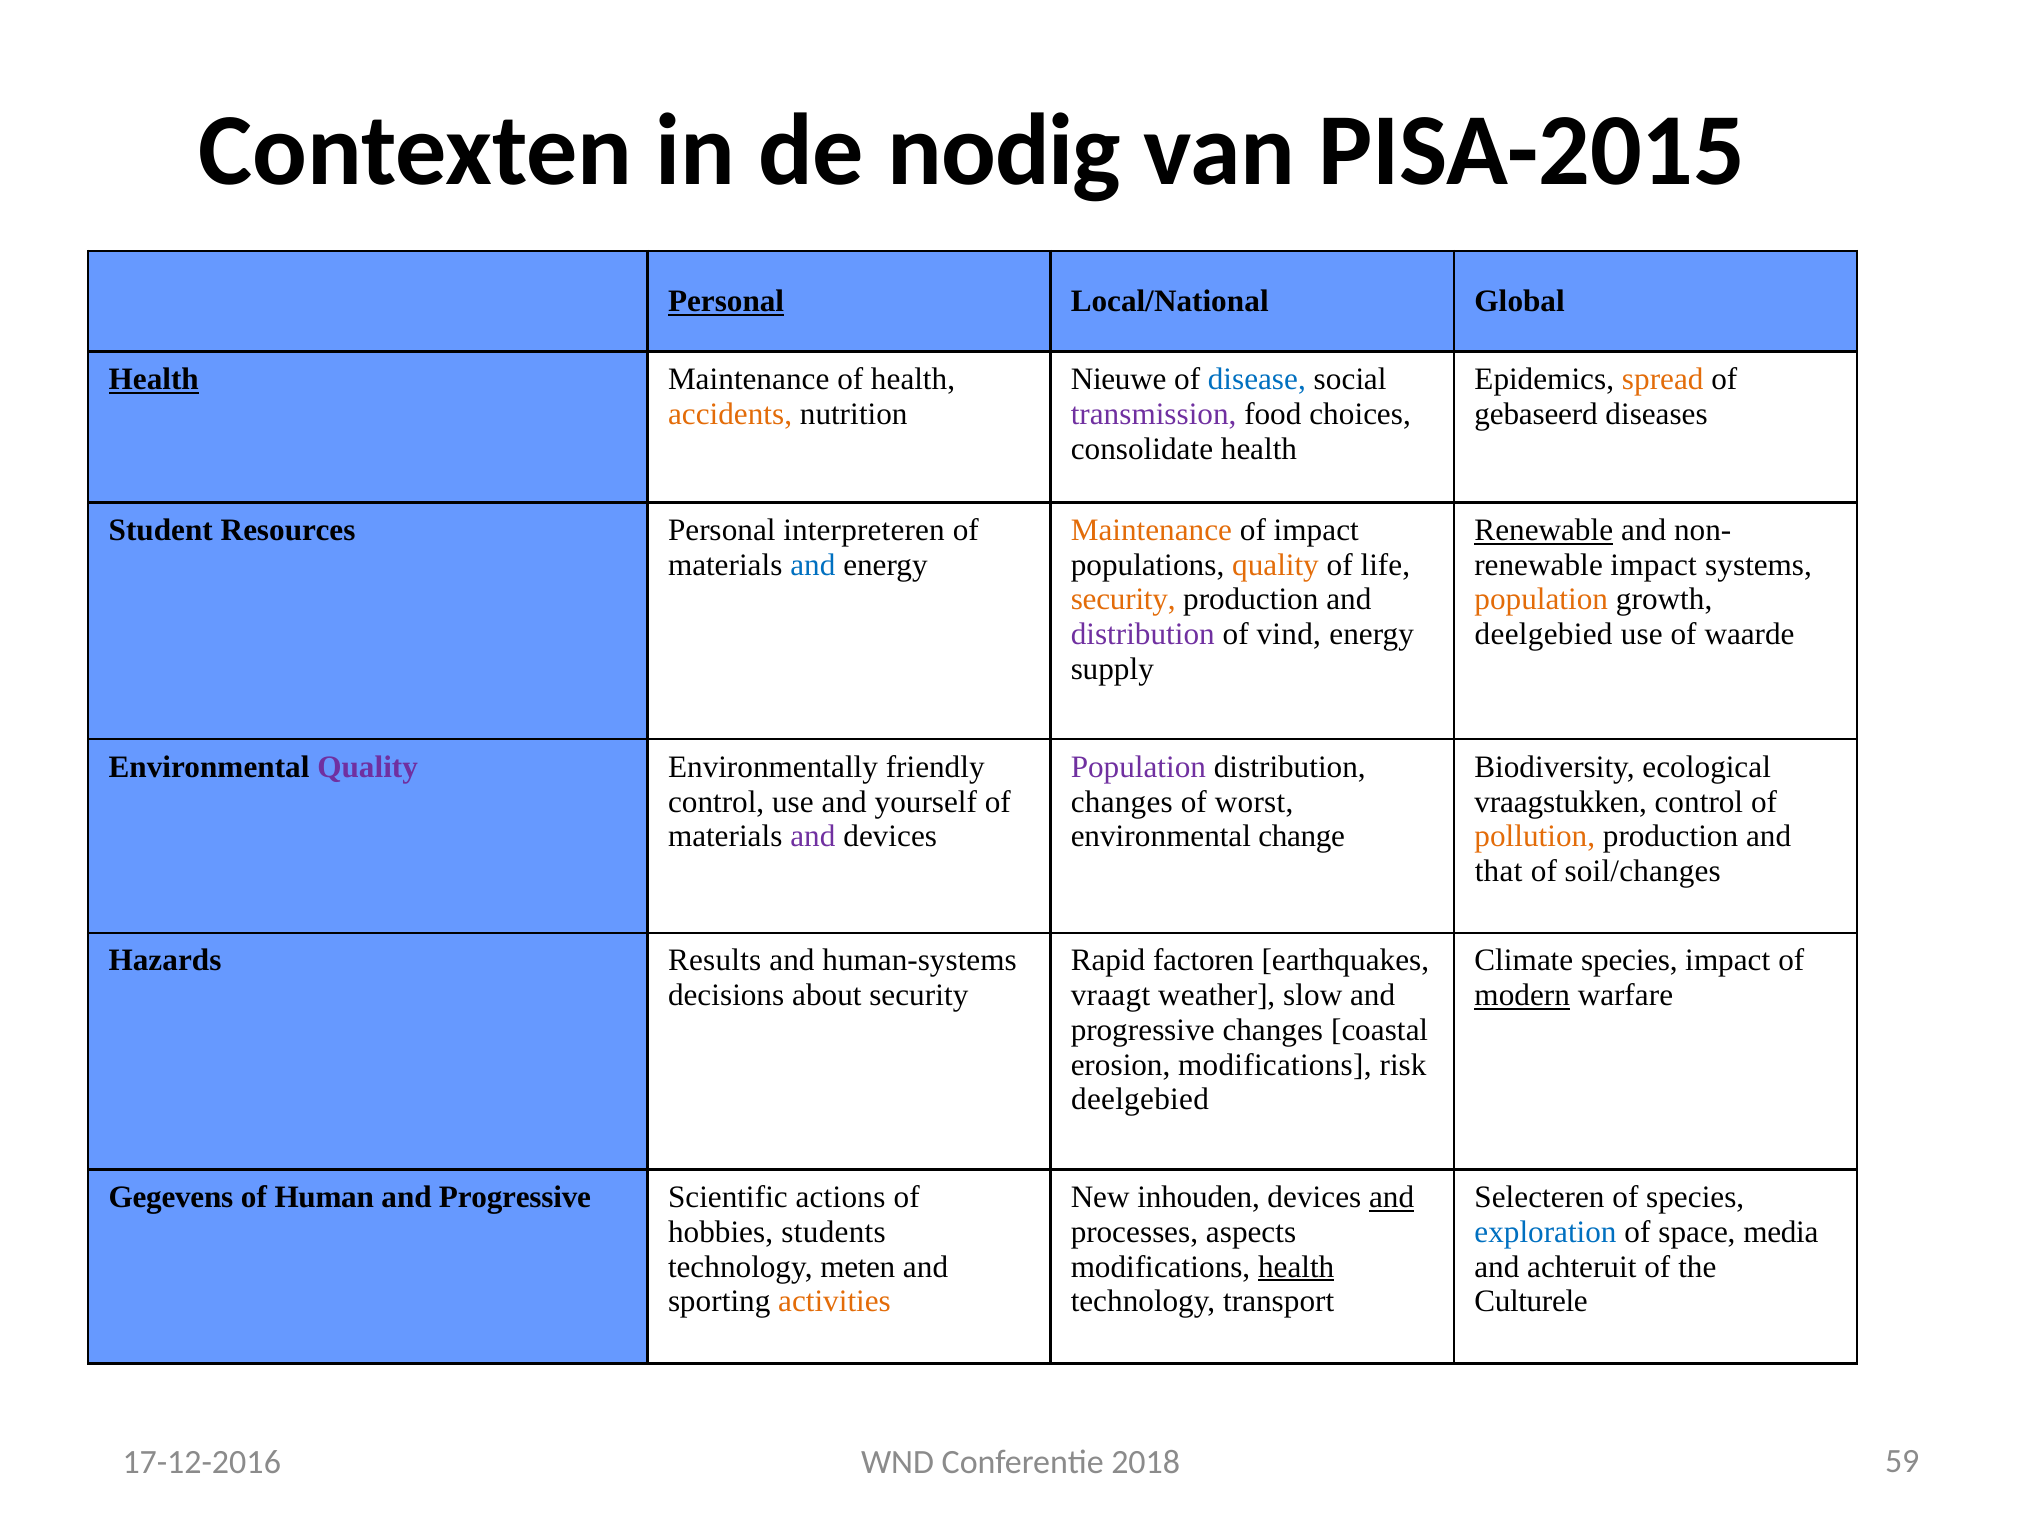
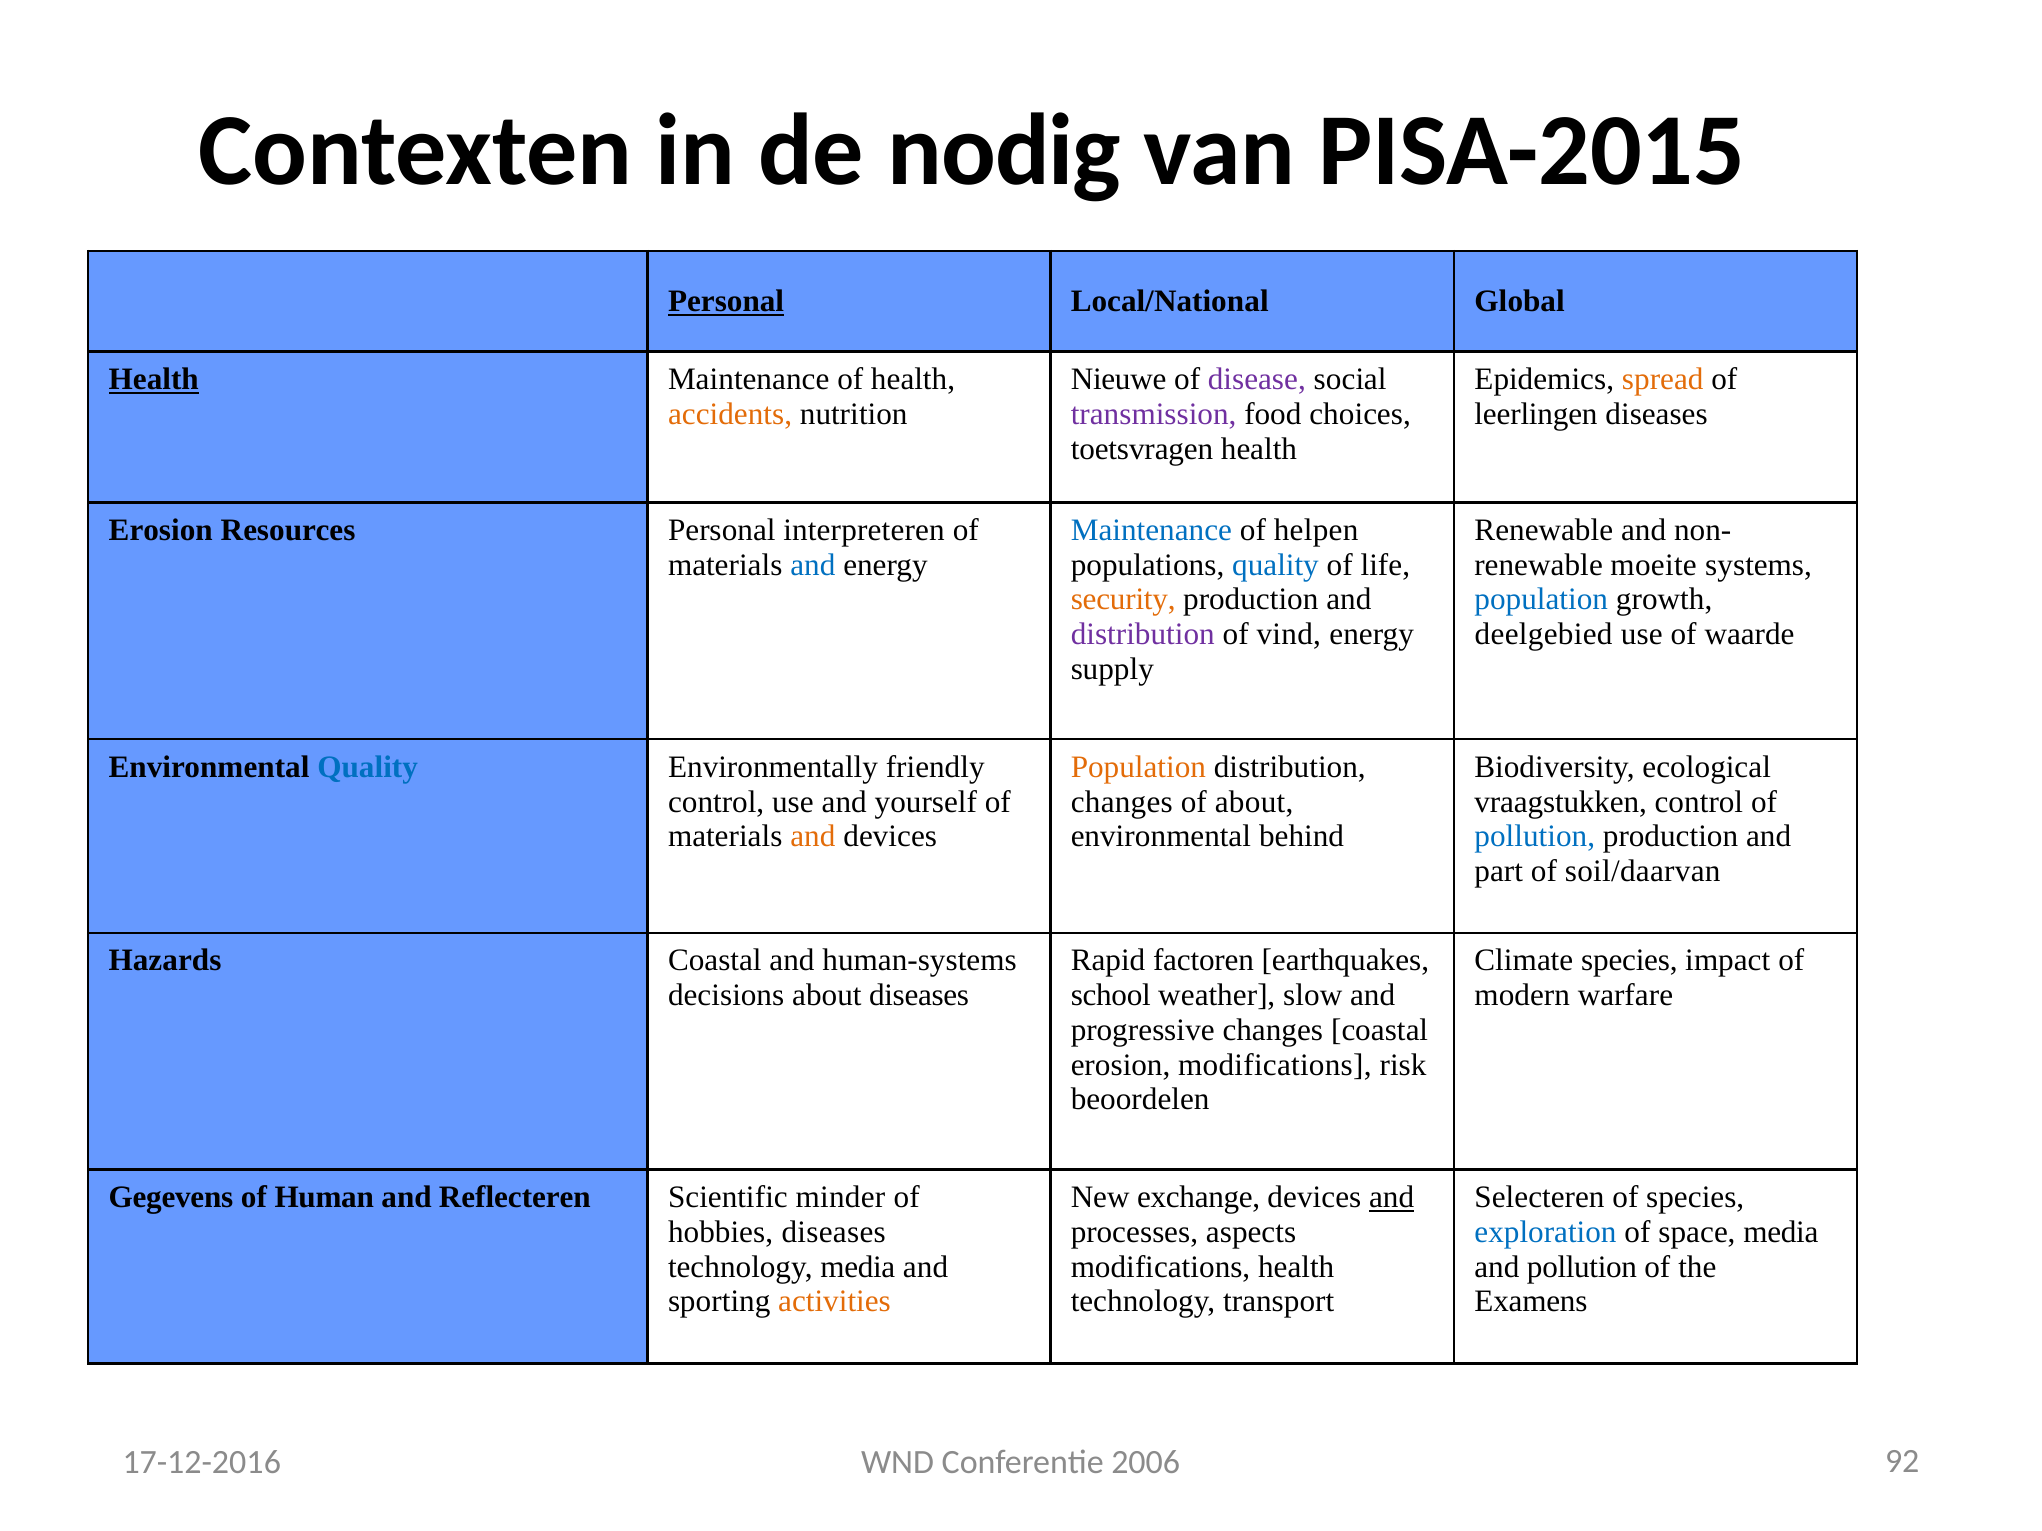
disease colour: blue -> purple (1257, 379)
gebaseerd: gebaseerd -> leerlingen (1536, 414)
consolidate: consolidate -> toetsvragen (1142, 449)
Student: Student -> Erosion (161, 530)
Maintenance colour: orange -> blue (1151, 530)
of impact: impact -> helpen (1316, 530)
Renewable underline: present -> none (1544, 530)
quality colour: orange -> blue (1276, 565)
renewable impact: impact -> moeite (1654, 565)
population colour: orange -> blue (1541, 600)
Quality colour: purple -> blue (368, 767)
Population colour: purple -> orange (1138, 767)
of worst: worst -> about (1254, 802)
and colour: purple -> orange (813, 837)
change: change -> behind (1302, 837)
pollution colour: orange -> blue (1535, 837)
that: that -> part (1499, 871)
soil/changes: soil/changes -> soil/daarvan (1643, 871)
Hazards Results: Results -> Coastal (715, 961)
about security: security -> diseases (919, 996)
vraagt: vraagt -> school (1111, 996)
modern underline: present -> none (1522, 996)
deelgebied: deelgebied -> beoordelen (1140, 1100)
Progressive: Progressive -> Reflecteren (515, 1198)
actions: actions -> minder (840, 1198)
inhouden: inhouden -> exchange (1199, 1198)
hobbies students: students -> diseases (834, 1233)
technology meten: meten -> media (858, 1267)
health underline: present -> none (1296, 1267)
and achteruit: achteruit -> pollution (1582, 1267)
Culturele: Culturele -> Examens (1531, 1302)
2018: 2018 -> 2006 (1146, 1463)
59: 59 -> 92 (1902, 1462)
